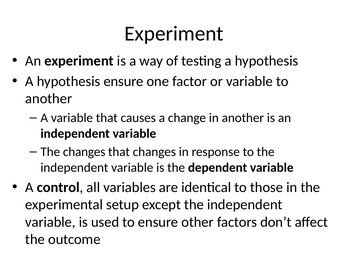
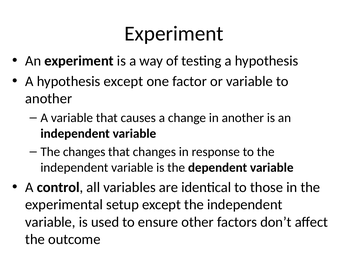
hypothesis ensure: ensure -> except (123, 81)
